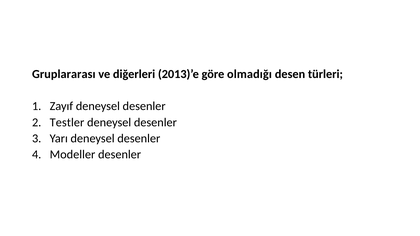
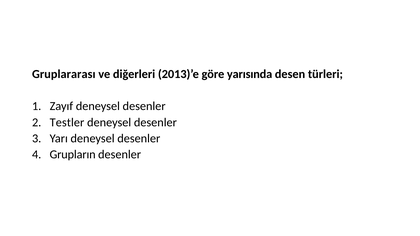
olmadığı: olmadığı -> yarısında (250, 74)
Modeller: Modeller -> Grupların (73, 155)
